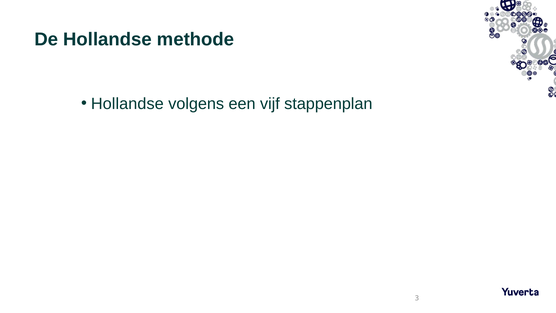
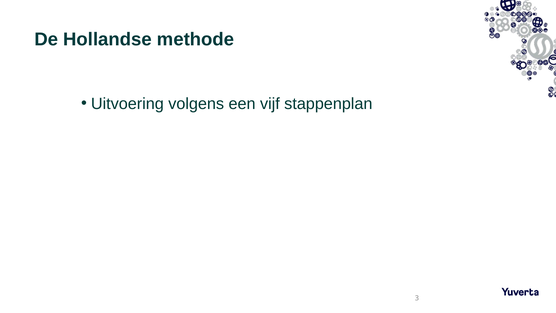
Hollandse: Hollandse -> Uitvoering (127, 104)
